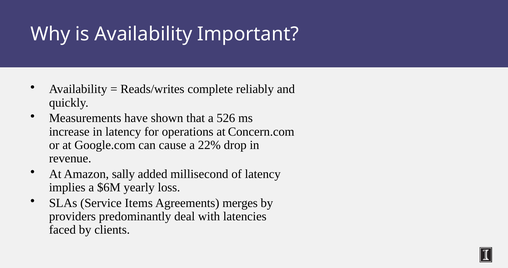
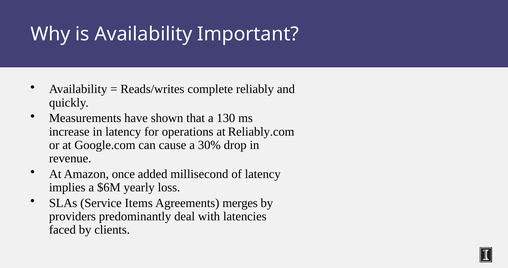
526: 526 -> 130 (226, 118)
Concern.com: Concern.com -> Reliably.com (261, 132)
22%: 22% -> 30% (209, 145)
sally: sally -> once (123, 174)
